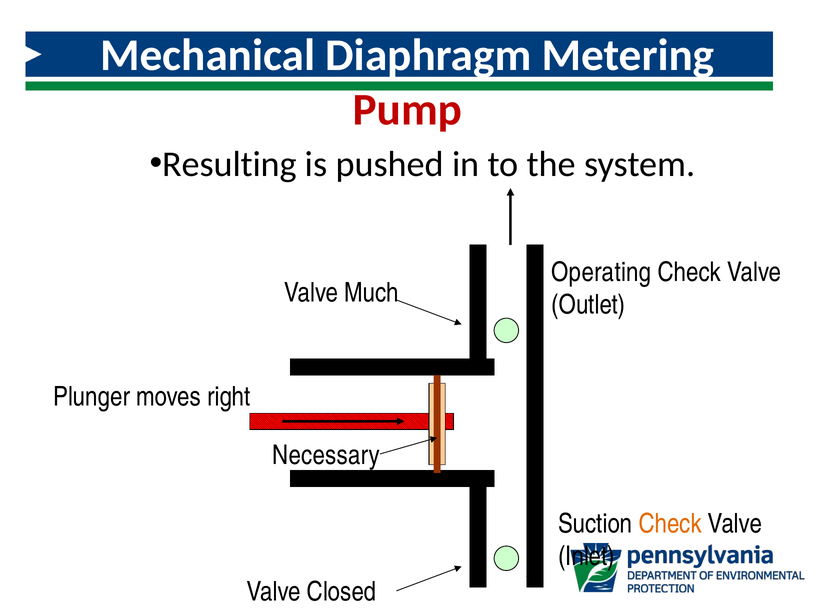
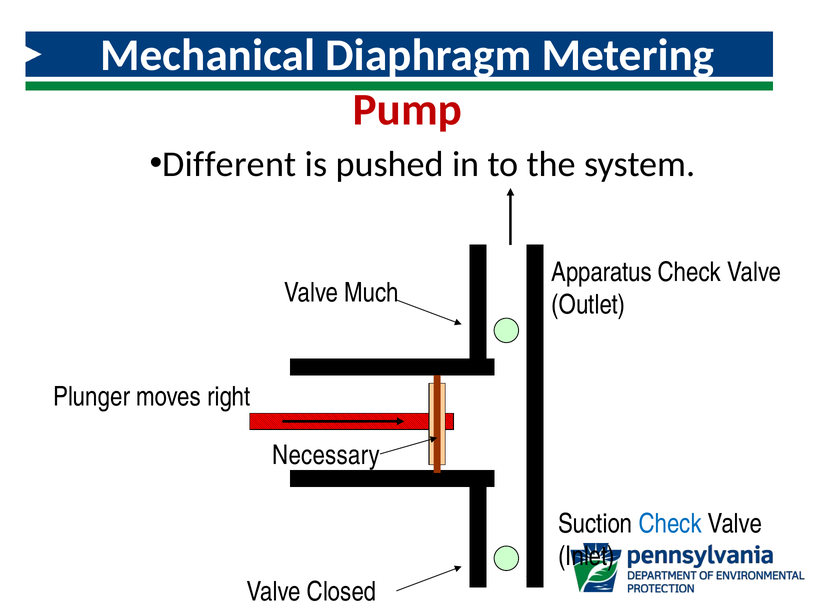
Resulting: Resulting -> Different (229, 164)
Operating: Operating -> Apparatus (602, 272)
Check colour: orange -> blue (670, 524)
